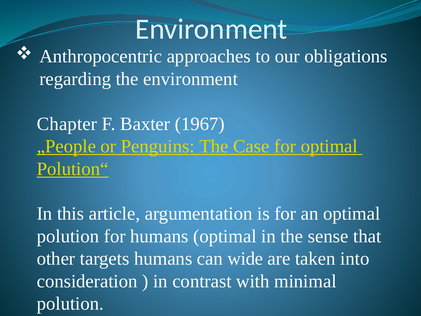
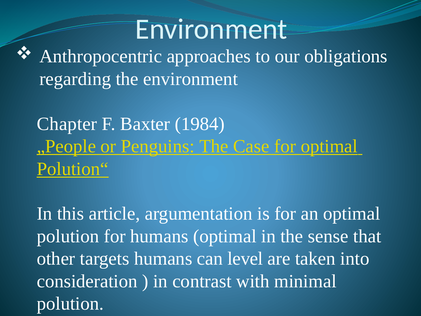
1967: 1967 -> 1984 (200, 124)
wide: wide -> level (245, 259)
